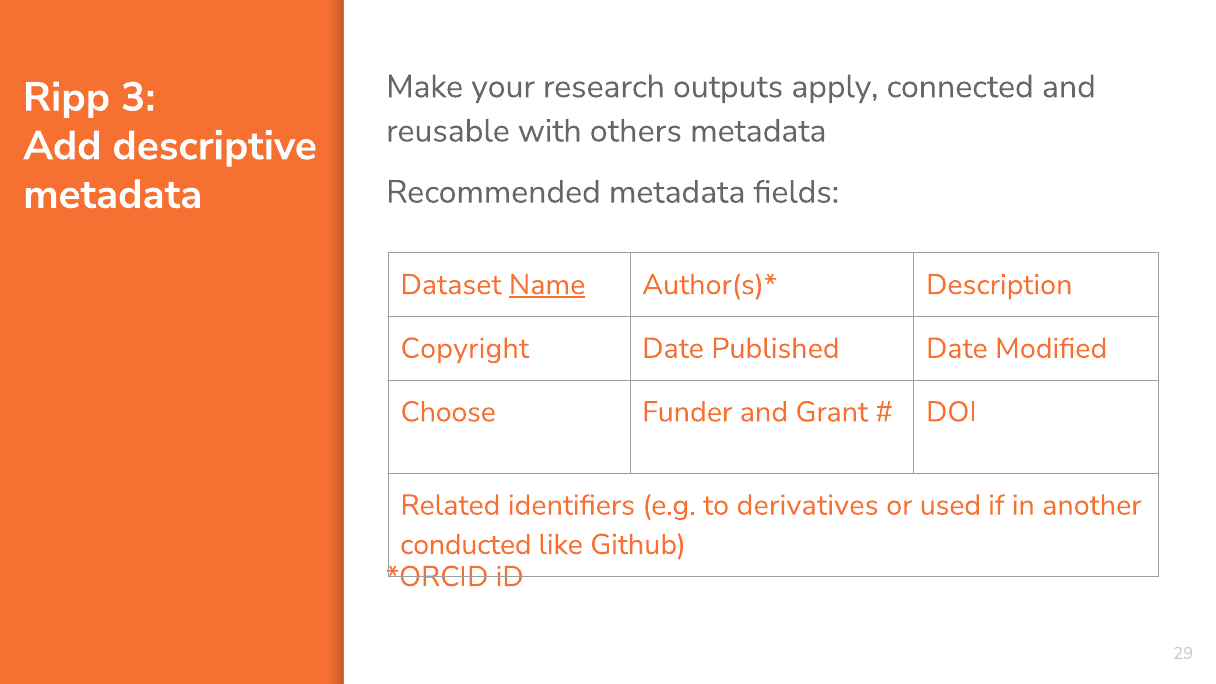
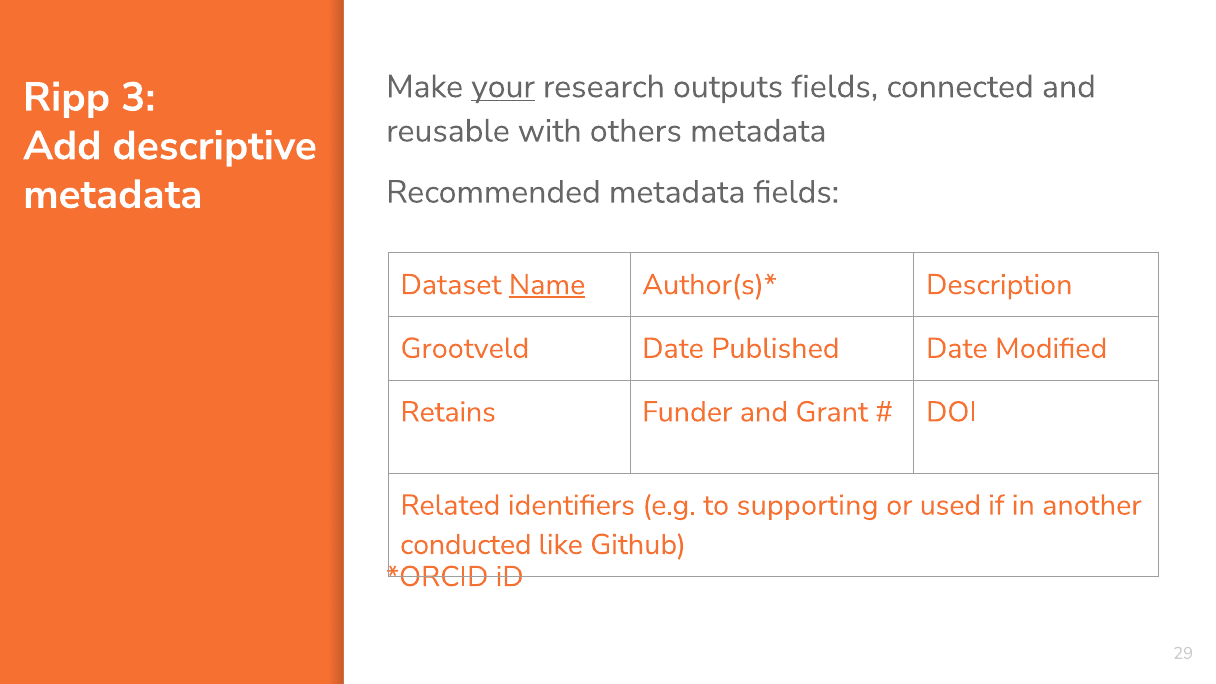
your underline: none -> present (503, 87)
outputs apply: apply -> fields (835, 87)
Copyright: Copyright -> Grootveld (465, 348)
Choose: Choose -> Retains (448, 412)
derivatives: derivatives -> supporting (808, 505)
